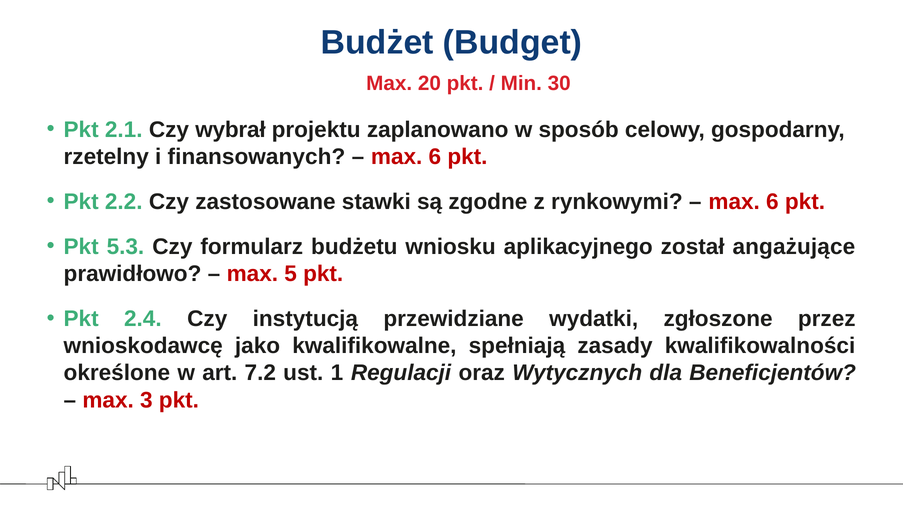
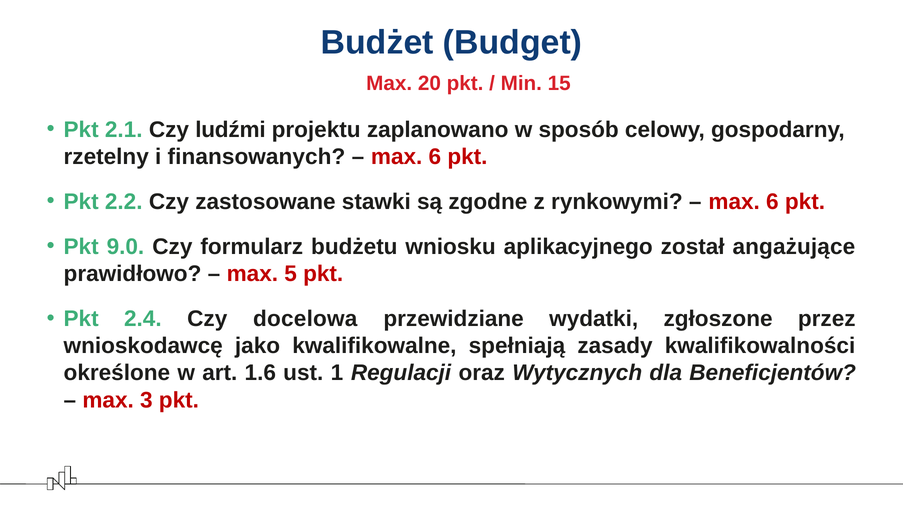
30: 30 -> 15 (559, 83)
wybrał: wybrał -> ludźmi (230, 130)
5.3: 5.3 -> 9.0 (125, 247)
instytucją: instytucją -> docelowa (305, 319)
7.2: 7.2 -> 1.6 (260, 373)
